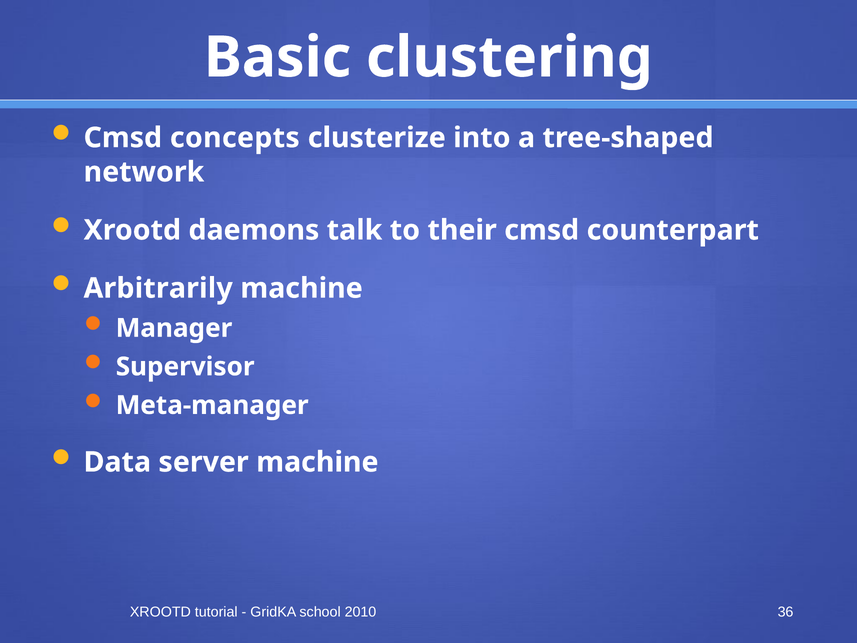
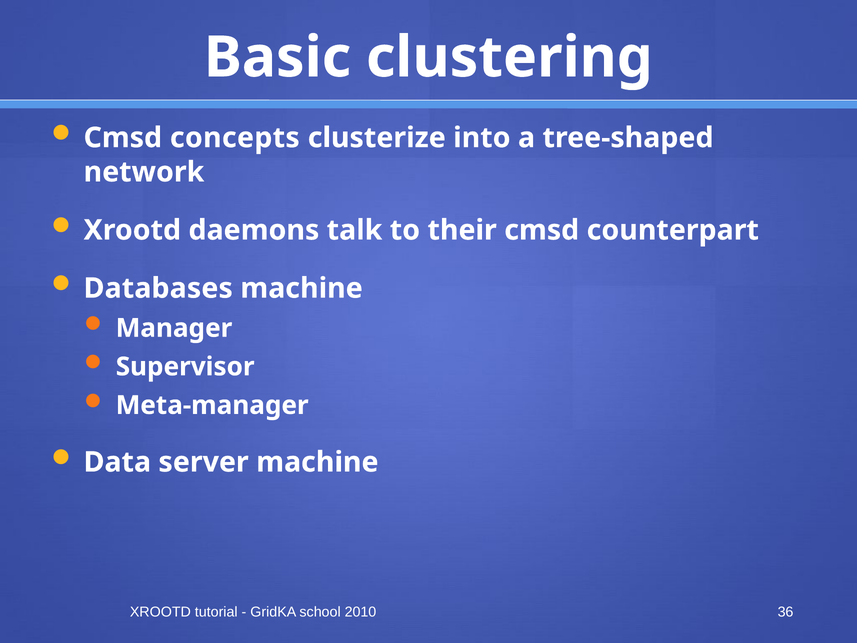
Arbitrarily: Arbitrarily -> Databases (158, 288)
